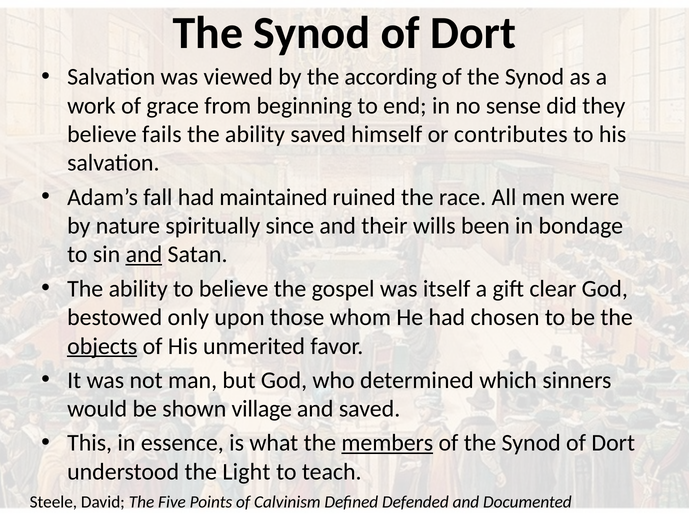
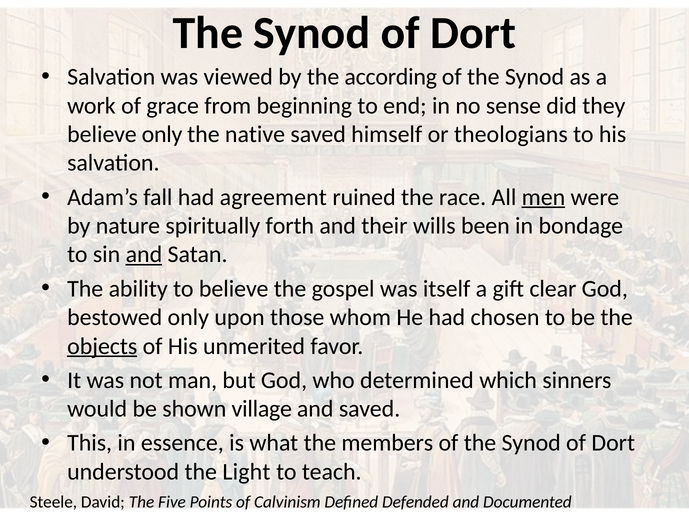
believe fails: fails -> only (162, 134)
ability: ability -> native (255, 134)
contributes: contributes -> theologians (511, 134)
maintained: maintained -> agreement (273, 197)
men underline: none -> present (543, 197)
since: since -> forth (290, 226)
members underline: present -> none (387, 443)
